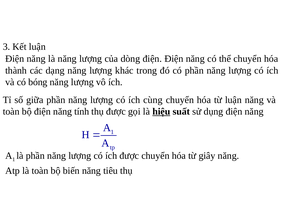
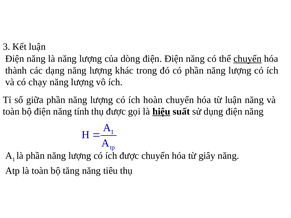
chuyển underline: none -> present (247, 59)
bóng: bóng -> chạy (38, 82)
cùng: cùng -> hoàn (153, 100)
biến: biến -> tăng (71, 171)
